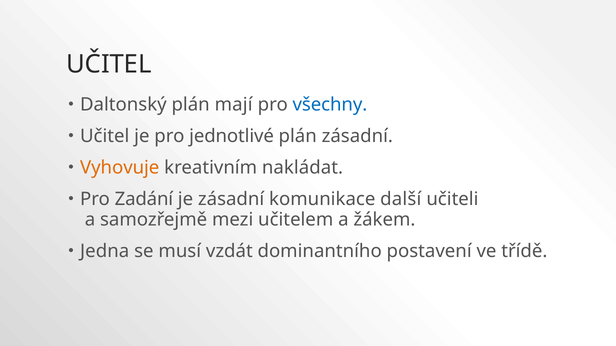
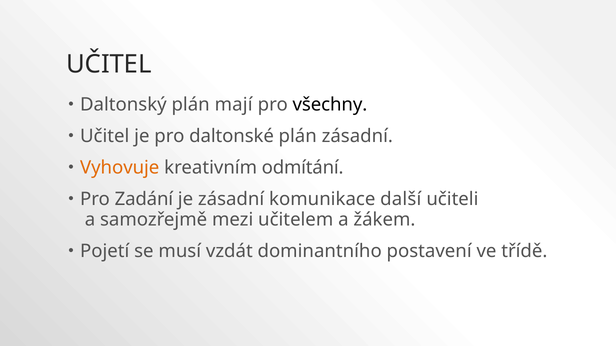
všechny colour: blue -> black (330, 105)
jednotlivé: jednotlivé -> daltonské (232, 136)
nakládat: nakládat -> odmítání (303, 168)
Jedna: Jedna -> Pojetí (105, 251)
